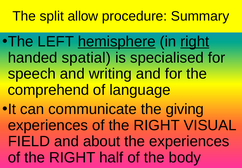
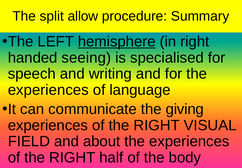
right underline: present -> none (195, 41)
spatial: spatial -> seeing (86, 58)
comprehend: comprehend -> experiences (48, 90)
